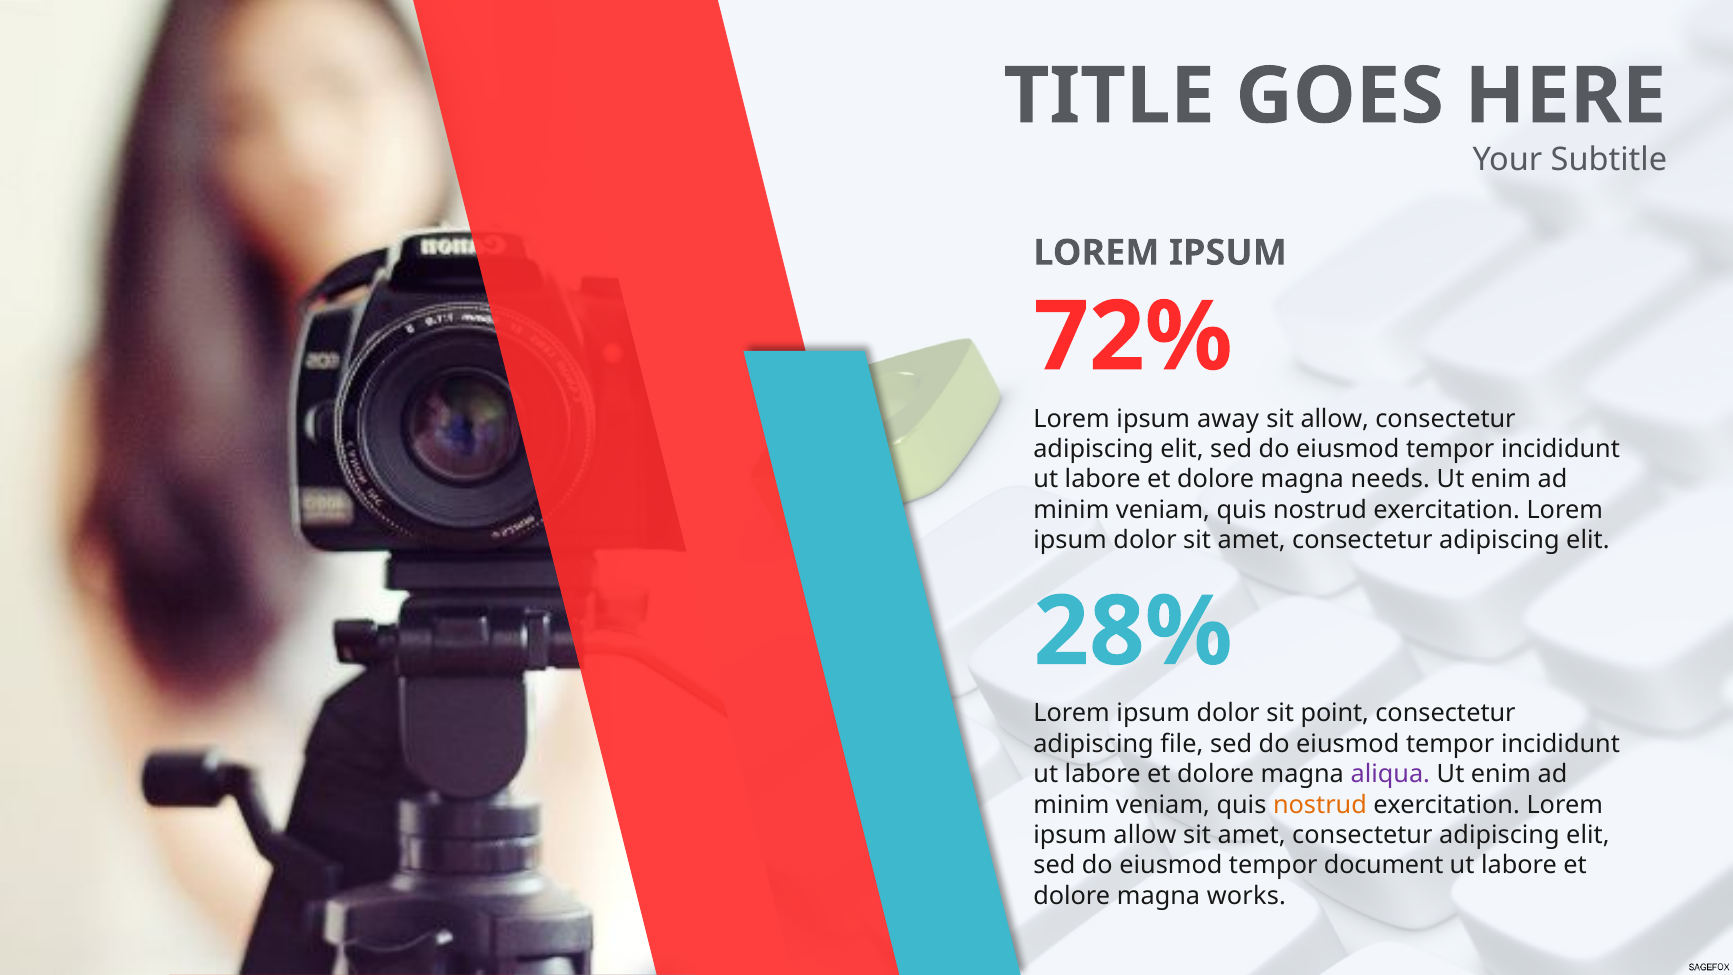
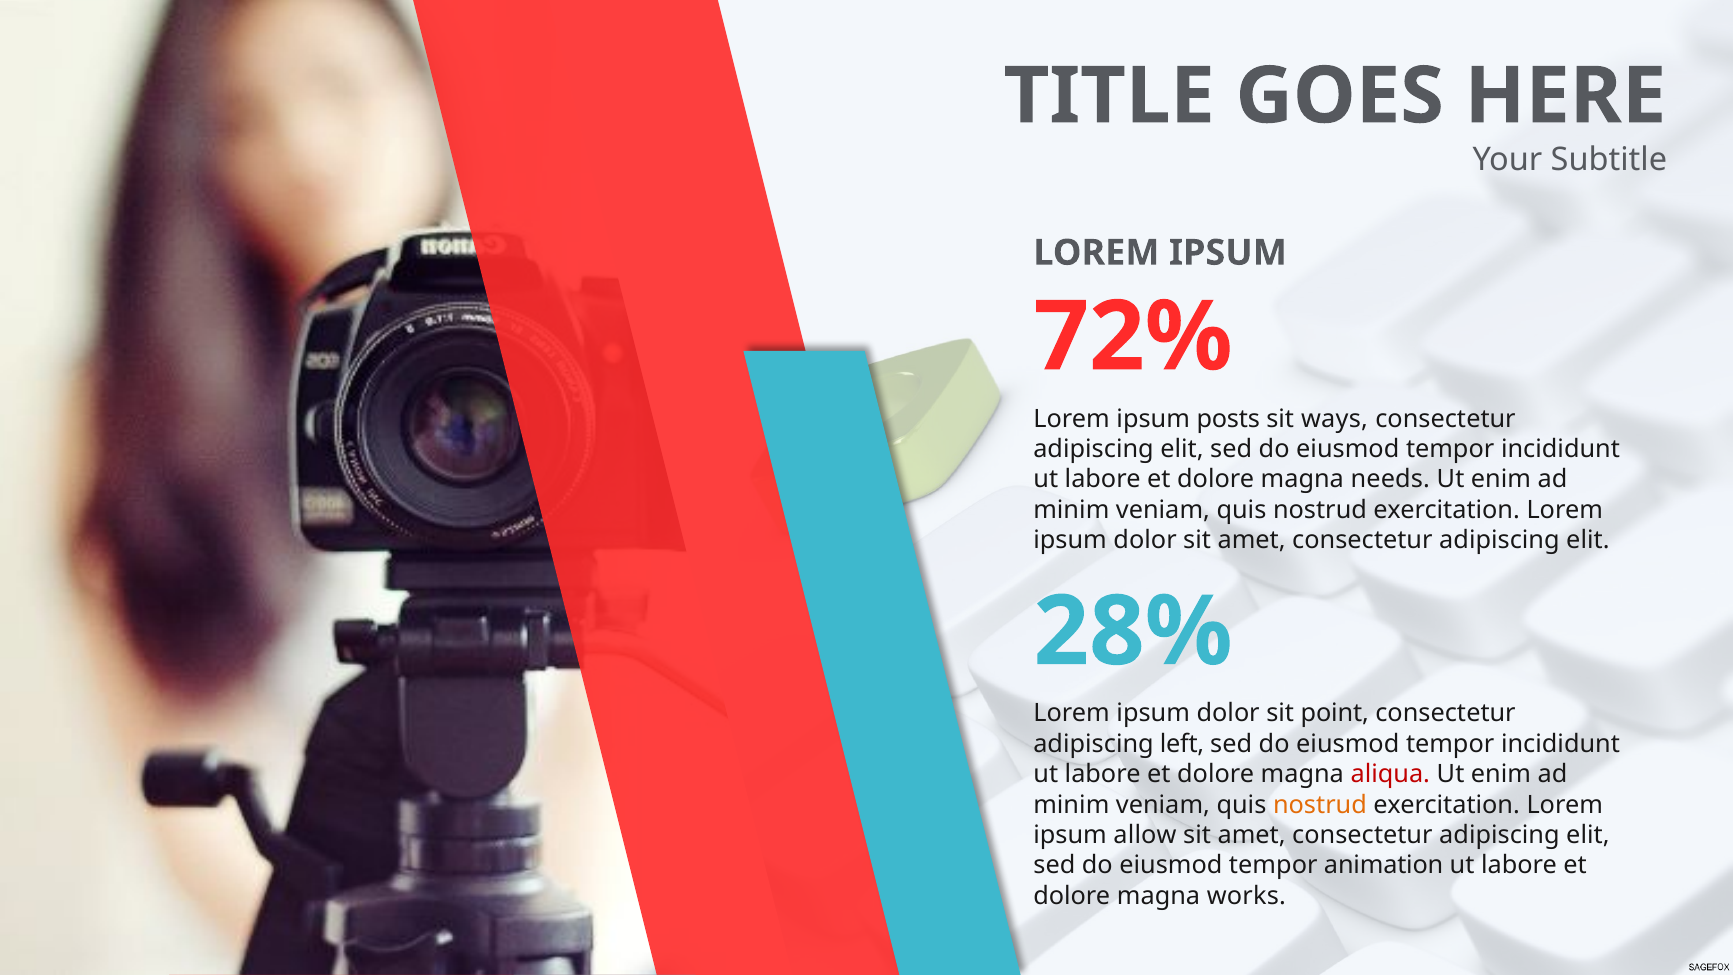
away: away -> posts (1228, 419)
sit allow: allow -> ways (1335, 419)
file: file -> left (1182, 744)
aliqua colour: purple -> red (1390, 774)
document: document -> animation (1384, 865)
